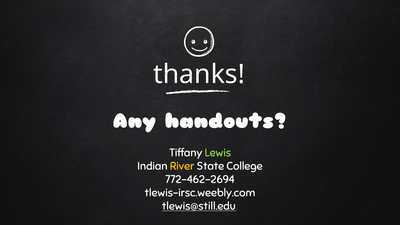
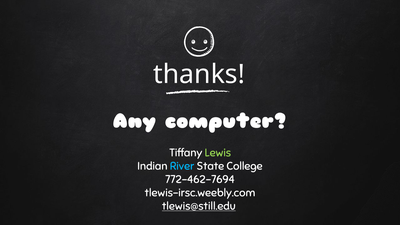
handouts: handouts -> computer (226, 121)
River colour: yellow -> light blue (182, 166)
772-462-2694: 772-462-2694 -> 772-462-7694 (200, 179)
